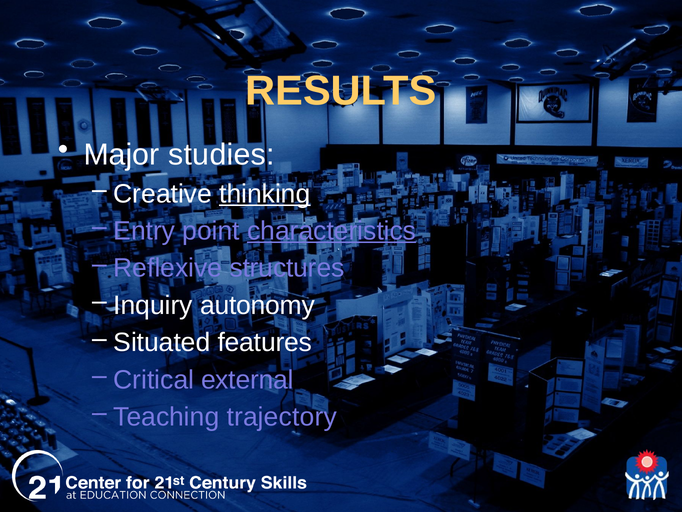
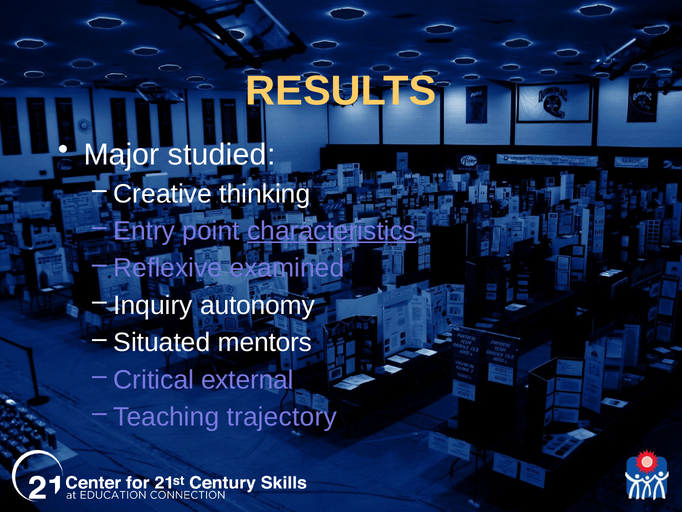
studies: studies -> studied (222, 154)
thinking underline: present -> none (265, 194)
structures: structures -> examined (287, 268)
features: features -> mentors (265, 342)
